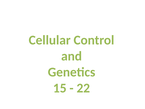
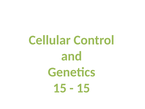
22: 22 -> 15 (83, 88)
